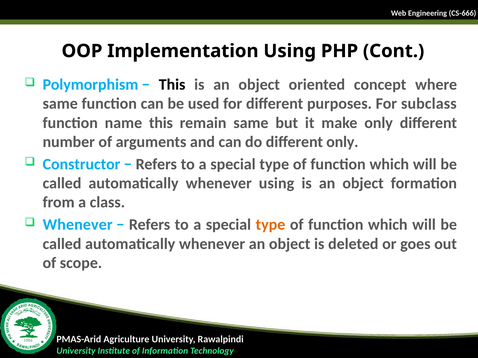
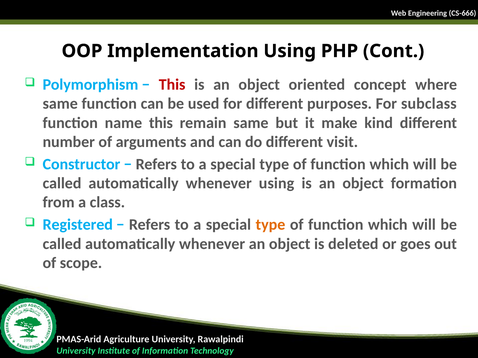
This colour: black -> red (172, 85)
make only: only -> kind (379, 123)
different only: only -> visit (342, 142)
Whenever: Whenever -> Registered (78, 225)
